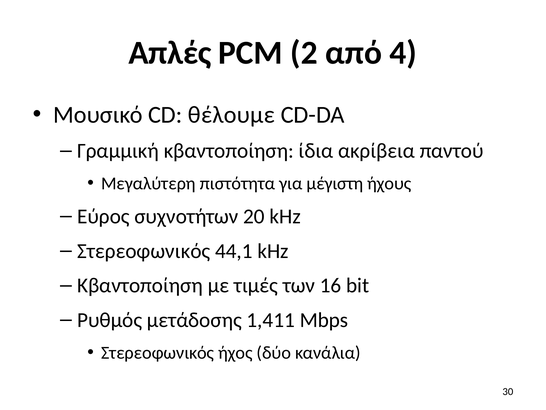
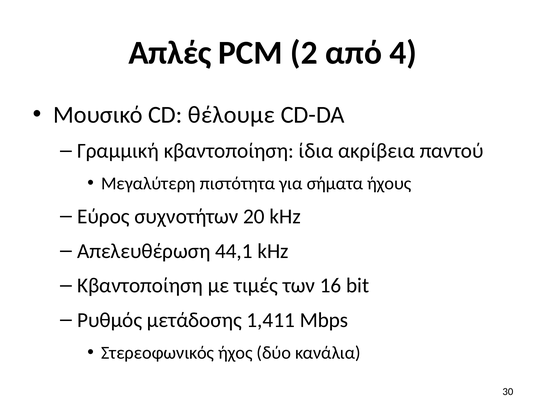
μέγιστη: μέγιστη -> σήματα (335, 183)
Στερεοφωνικός: Στερεοφωνικός -> Απελευθέρωση (144, 251)
